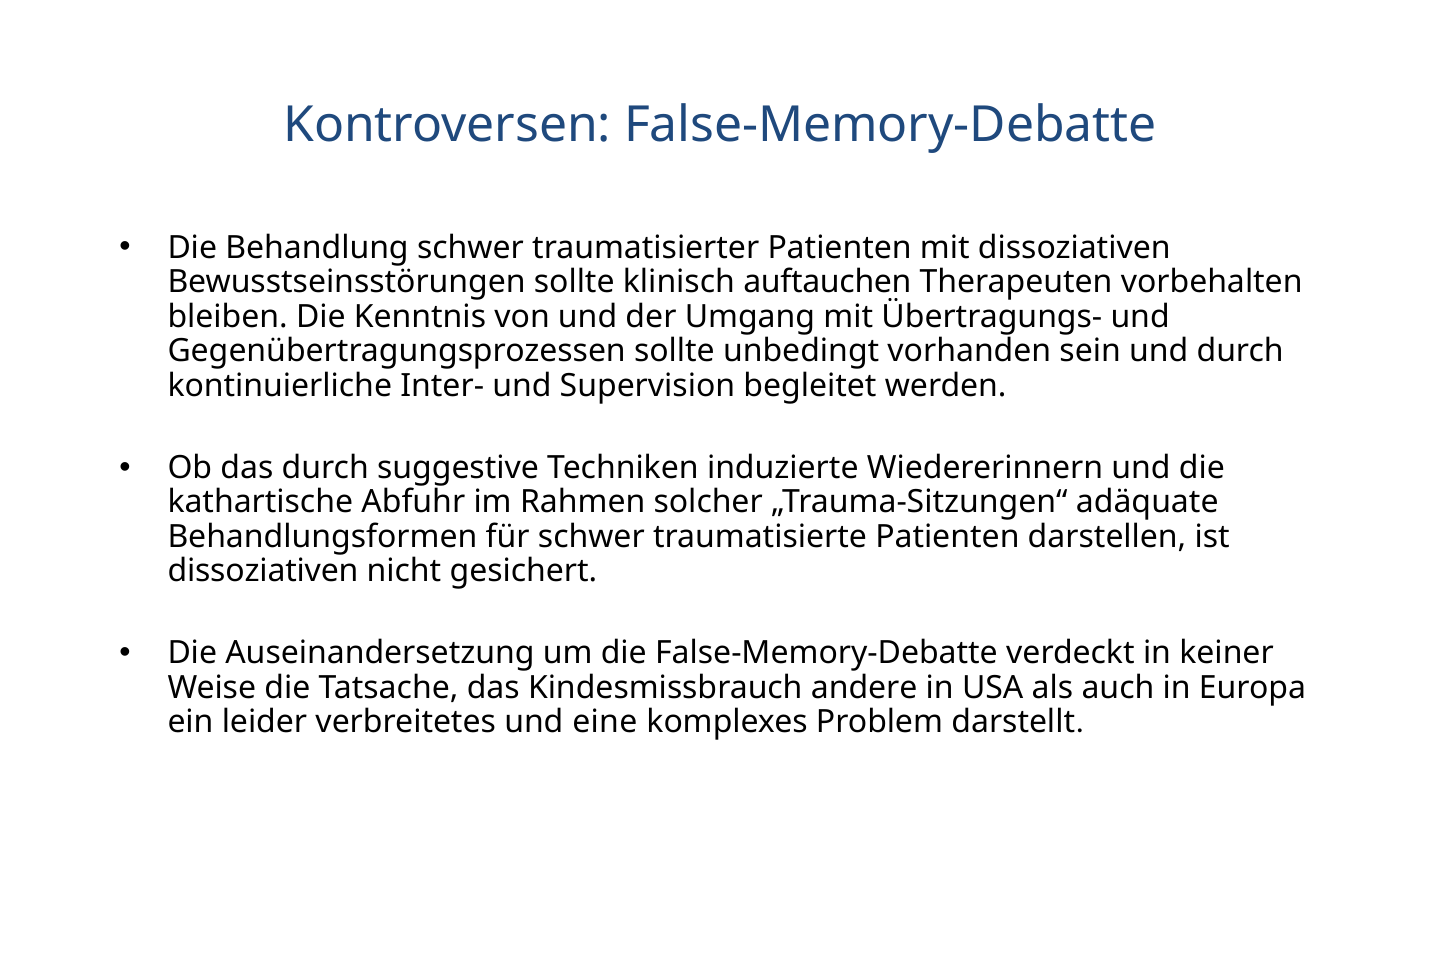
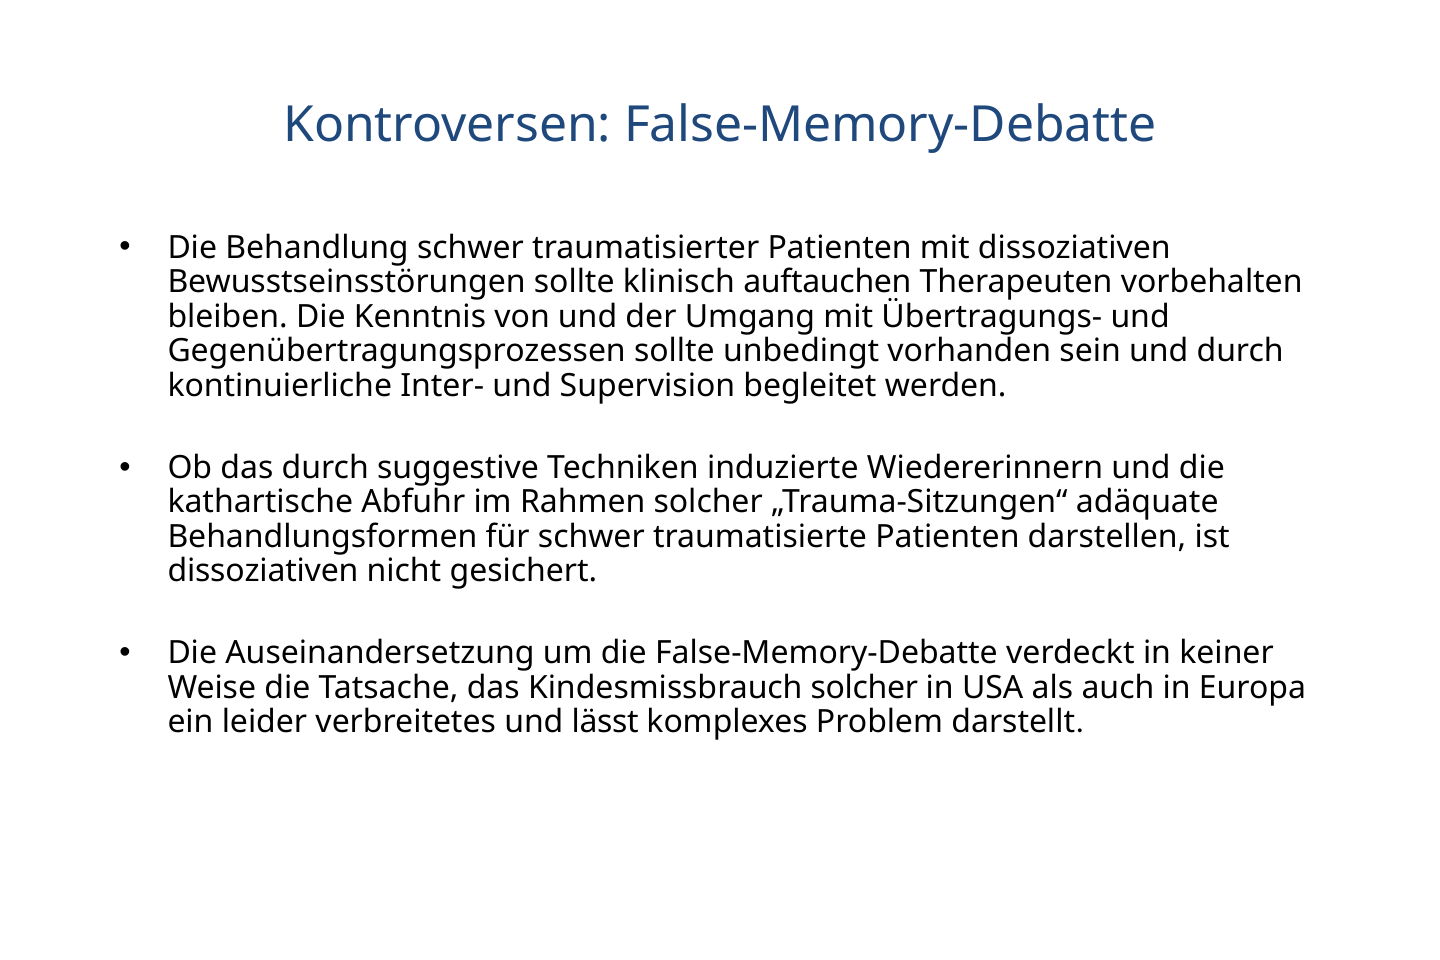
Kindesmissbrauch andere: andere -> solcher (864, 688)
eine: eine -> lässt (605, 722)
